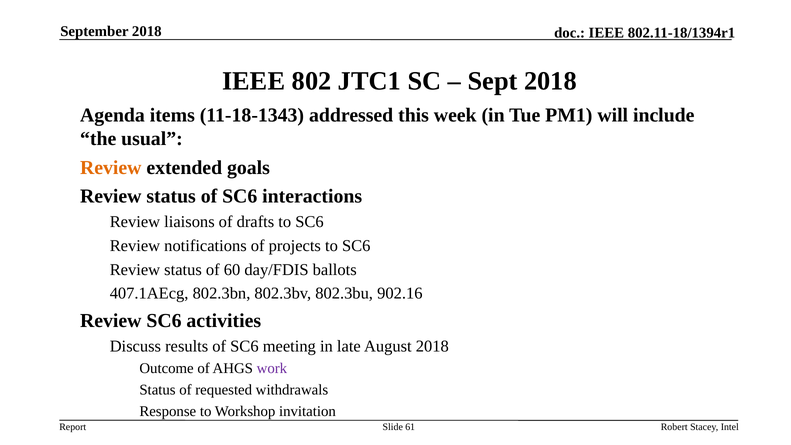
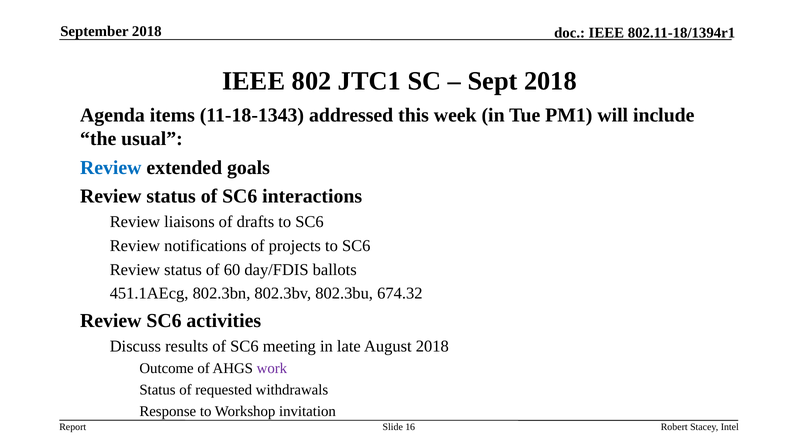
Review colour: orange -> blue (111, 167)
407.1AEcg: 407.1AEcg -> 451.1AEcg (149, 293)
902.16: 902.16 -> 674.32 (400, 293)
61: 61 -> 16 (410, 427)
